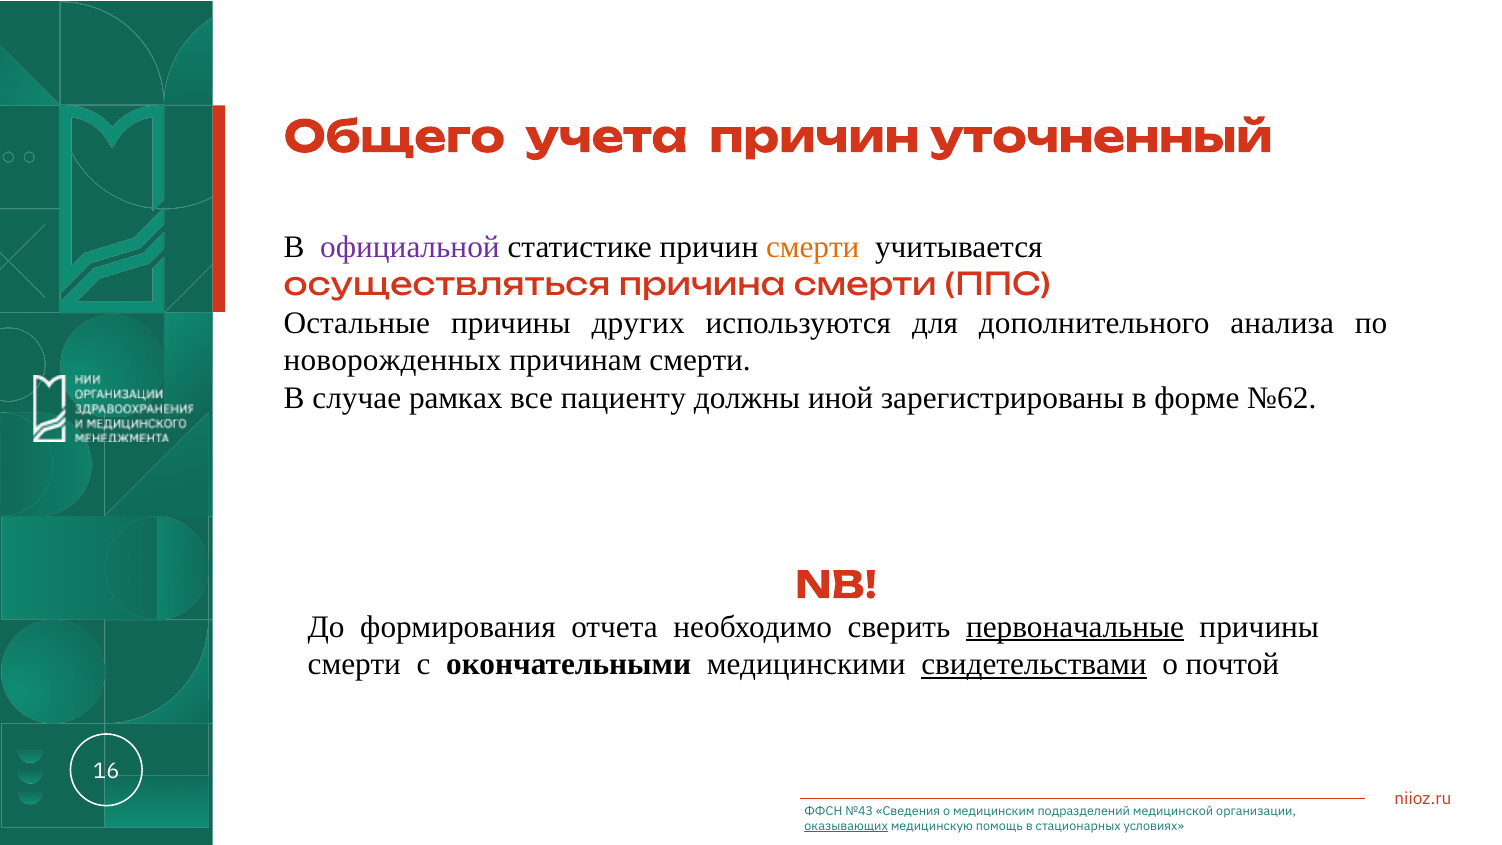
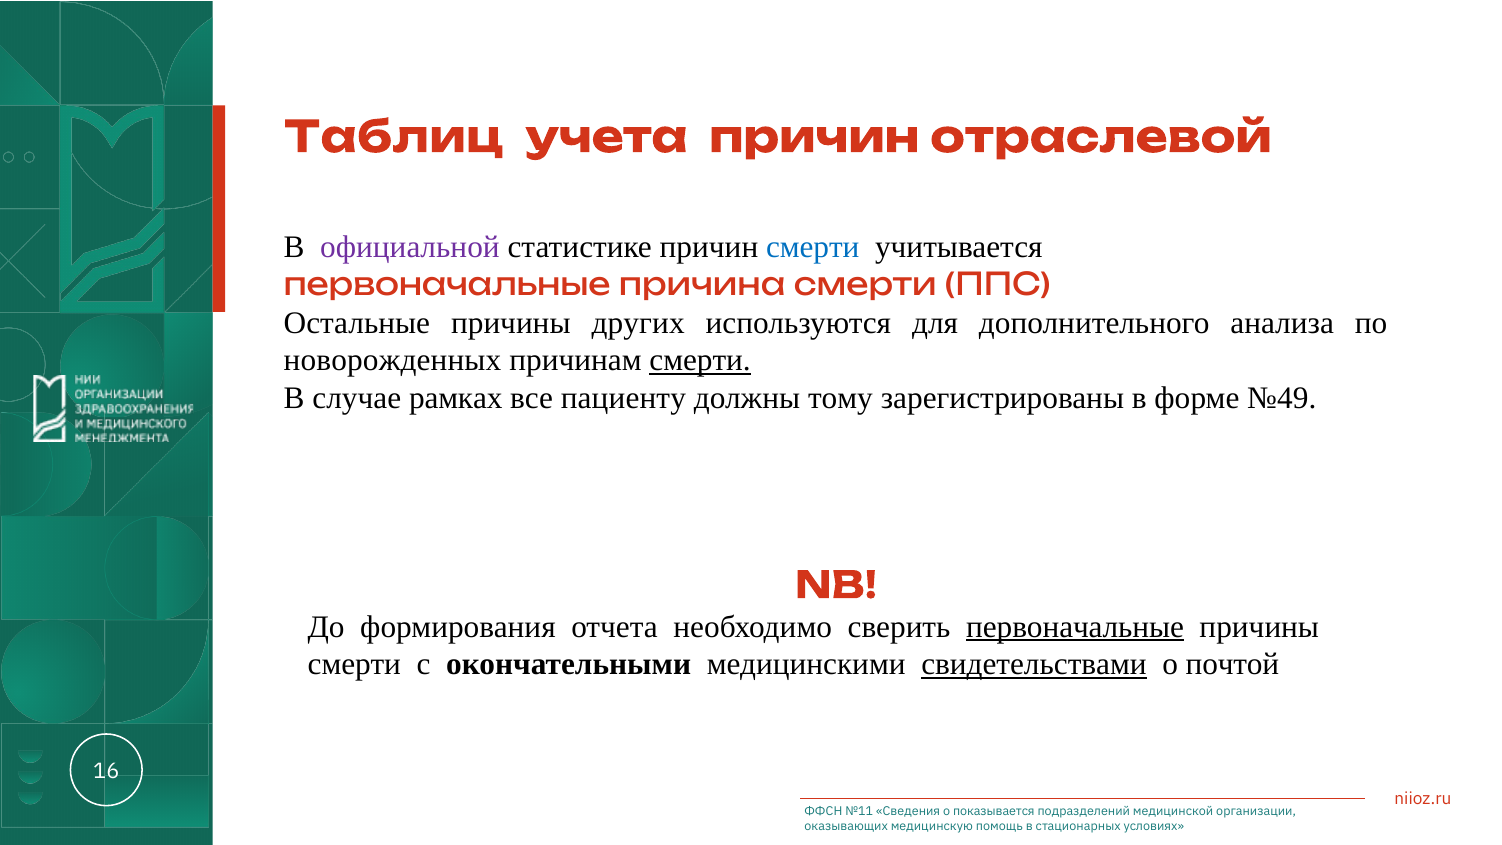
Общего: Общего -> Таблиц (394, 138)
уточненный: уточненный -> отраслевой (1101, 138)
смерти colour: orange -> blue (813, 248)
осуществляться: осуществляться -> первоначальные (447, 285)
смерти underline: none -> present (700, 360)
иной: иной -> тому (840, 398)
№62: №62 -> №49 (1282, 398)
№43: №43 -> №11 (859, 811)
медицинским: медицинским -> показывается (994, 811)
оказывающих underline: present -> none (846, 826)
